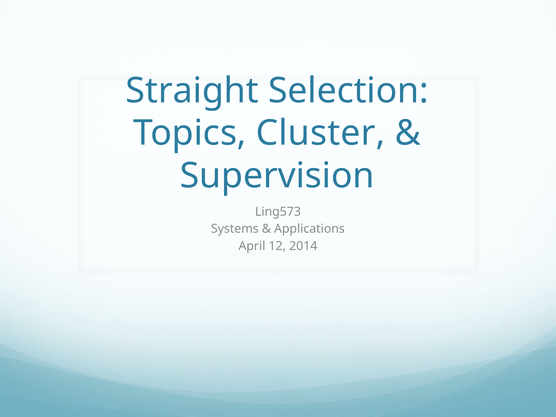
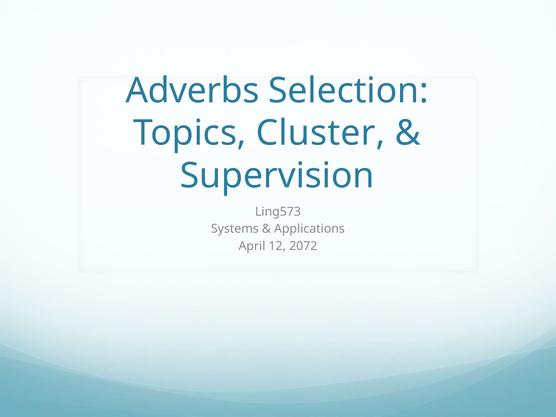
Straight: Straight -> Adverbs (192, 91)
2014: 2014 -> 2072 (303, 246)
